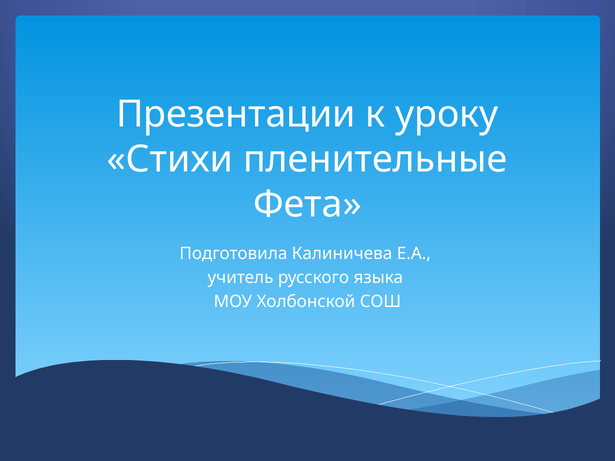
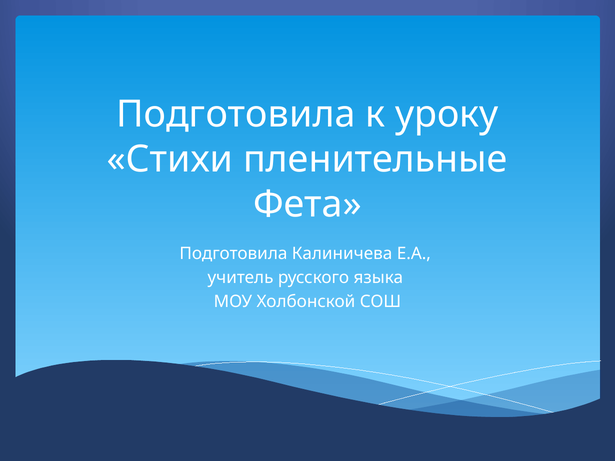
Презентации: Презентации -> Подготовила (236, 114)
